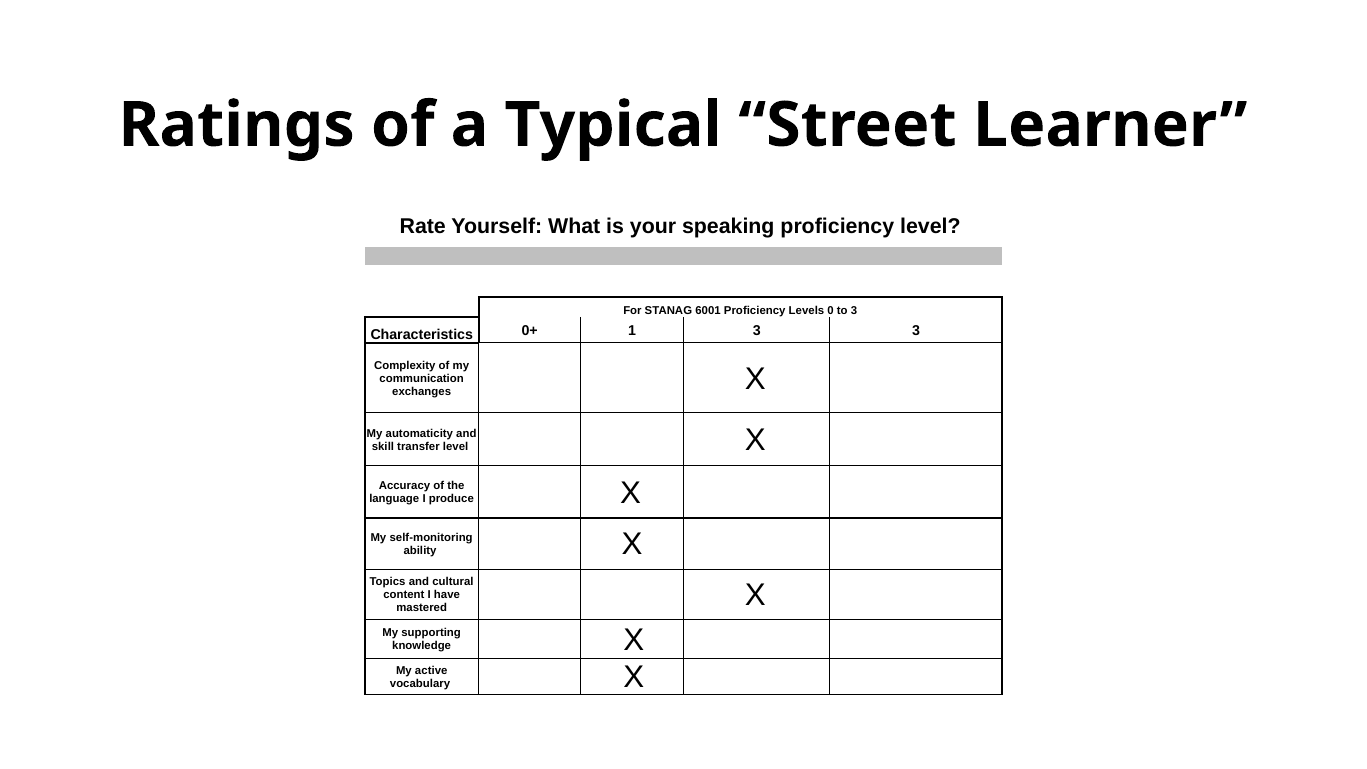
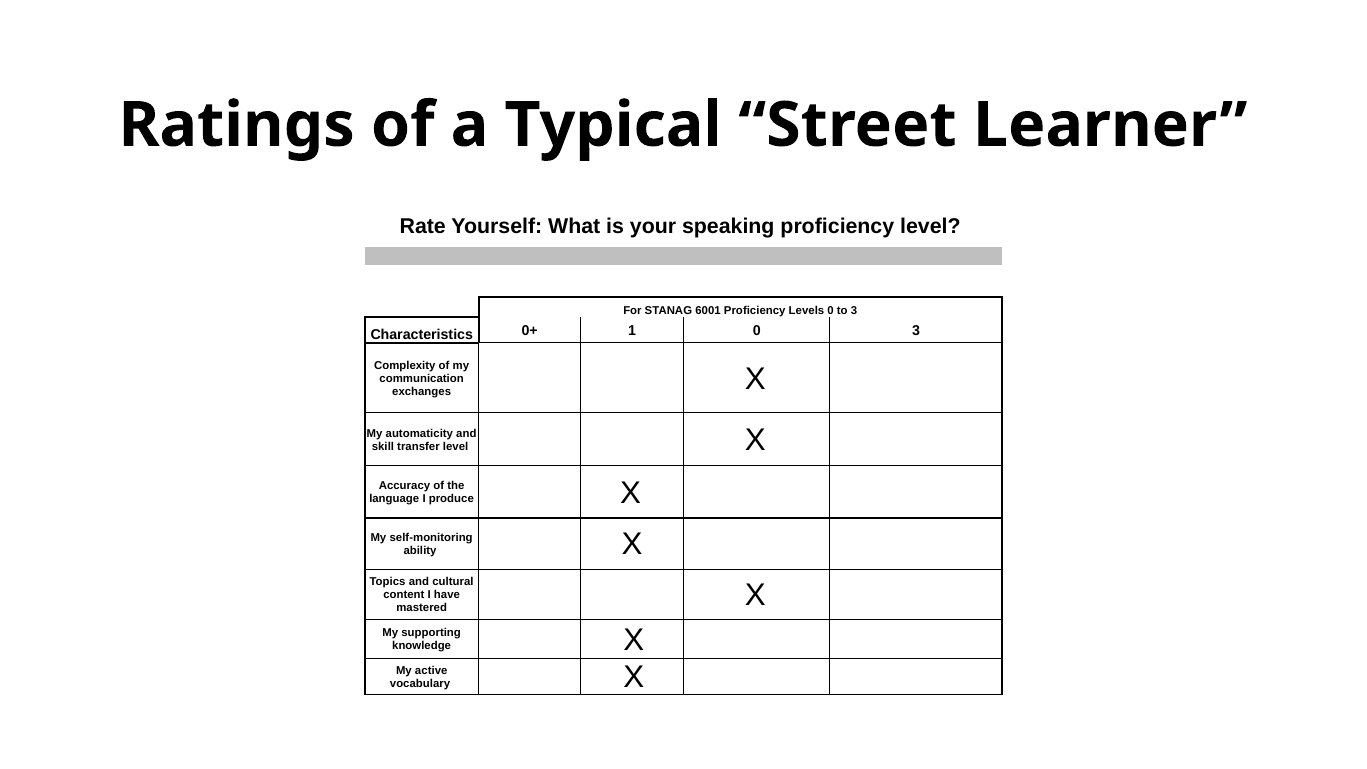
1 3: 3 -> 0 (757, 330)
